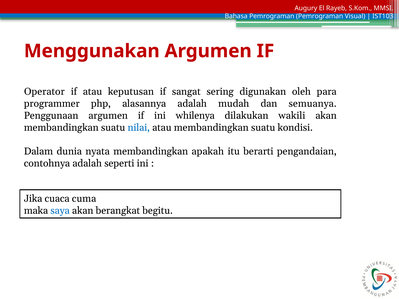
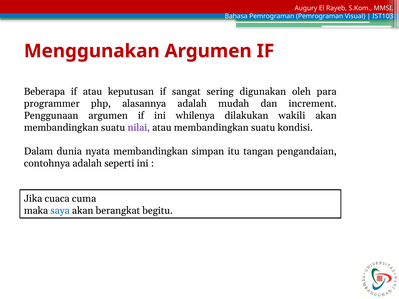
Operator: Operator -> Beberapa (44, 92)
semuanya: semuanya -> increment (313, 104)
nilai colour: blue -> purple (139, 128)
apakah: apakah -> simpan (208, 152)
berarti: berarti -> tangan (258, 152)
